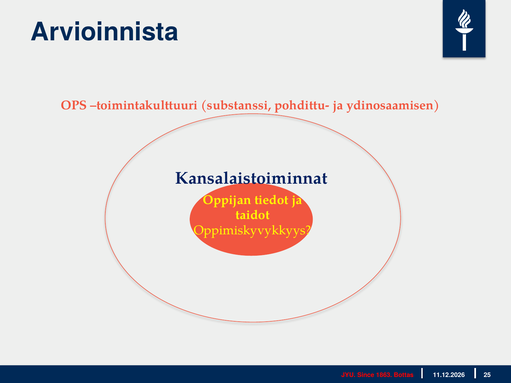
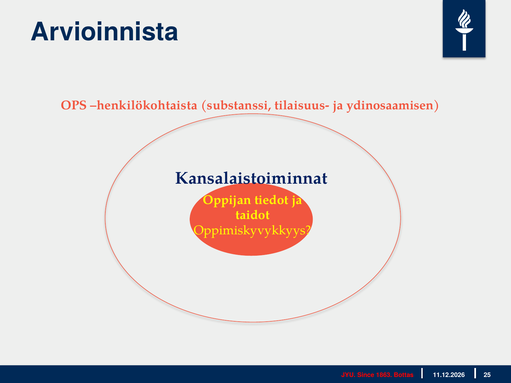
toimintakulttuuri: toimintakulttuuri -> henkilökohtaista (144, 105)
pohdittu-: pohdittu- -> tilaisuus- (302, 105)
